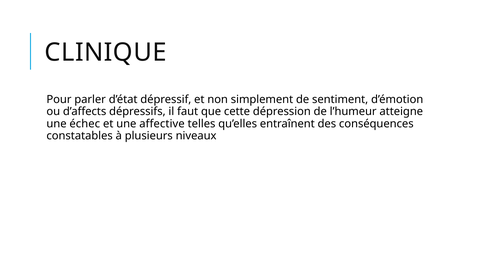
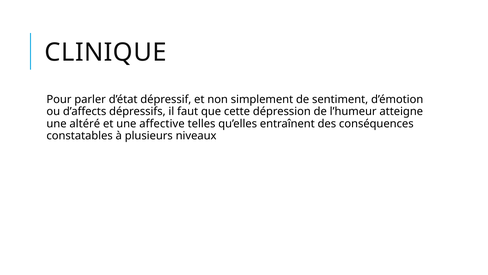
échec: échec -> altéré (85, 123)
